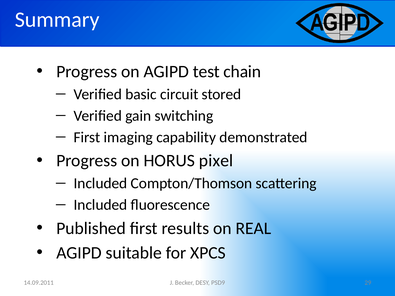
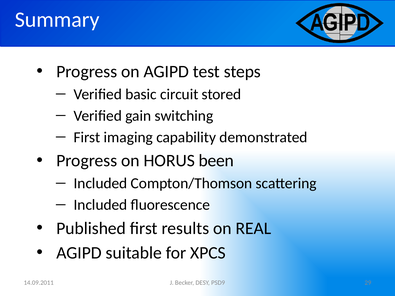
chain: chain -> steps (242, 72)
pixel: pixel -> been (216, 161)
